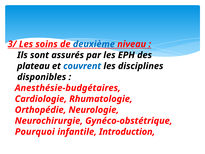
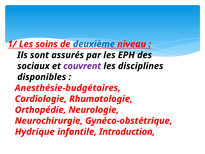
3/: 3/ -> 1/ (12, 44)
plateau: plateau -> sociaux (33, 66)
couvrent colour: blue -> purple (82, 66)
Pourquoi: Pourquoi -> Hydrique (35, 132)
